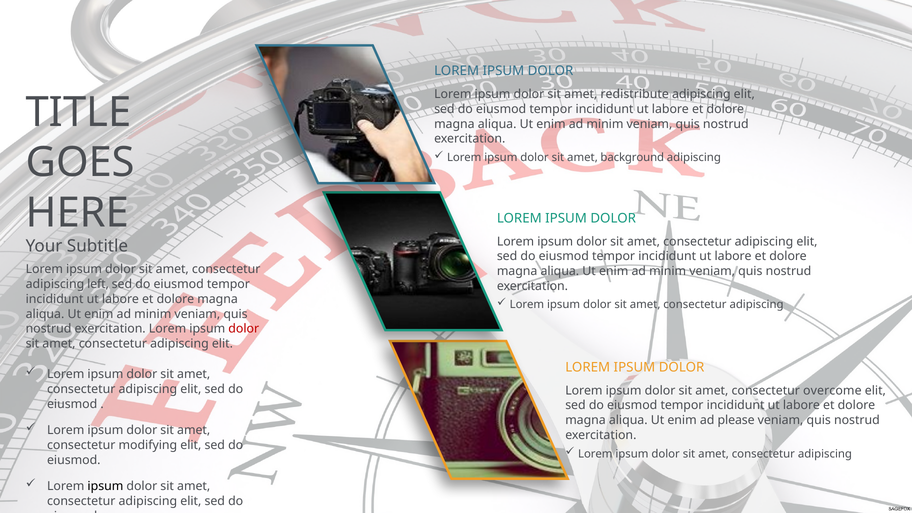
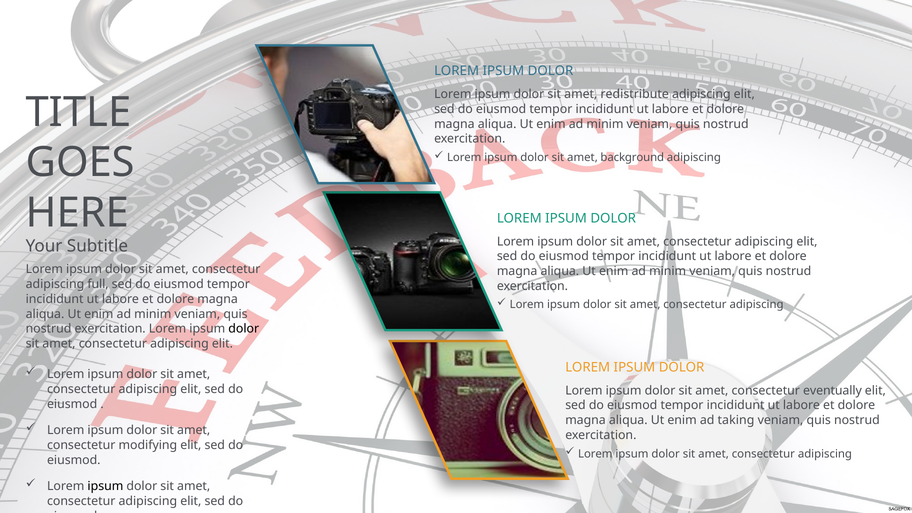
left: left -> full (98, 284)
dolor colour: red -> black (244, 329)
overcome: overcome -> eventually (832, 391)
please: please -> taking (736, 420)
